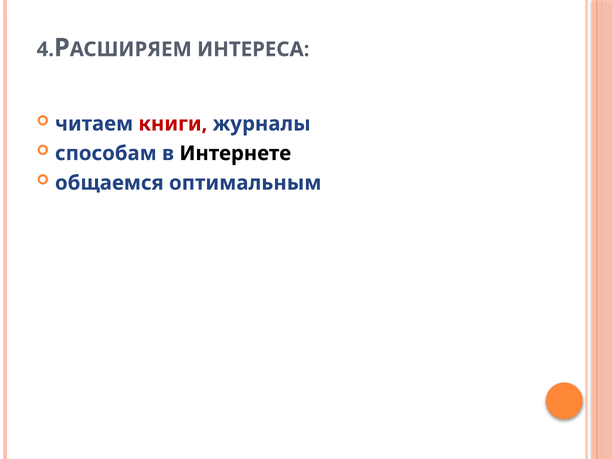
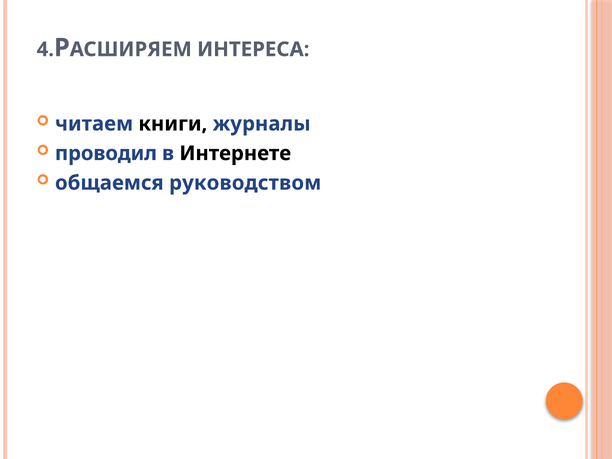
книги colour: red -> black (173, 124)
способам: способам -> проводил (106, 153)
оптимальным: оптимальным -> руководством (245, 183)
